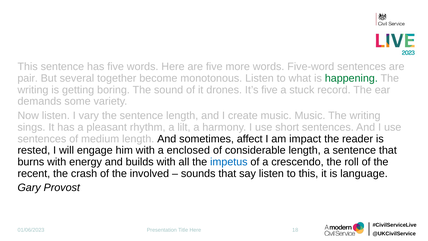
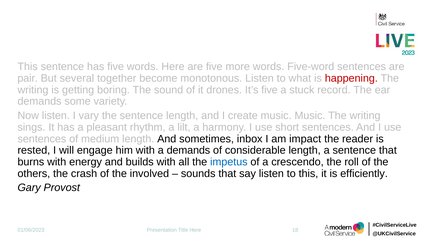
happening colour: green -> red (351, 78)
affect: affect -> inbox (250, 139)
a enclosed: enclosed -> demands (188, 150)
recent: recent -> others (34, 173)
language: language -> efficiently (364, 173)
